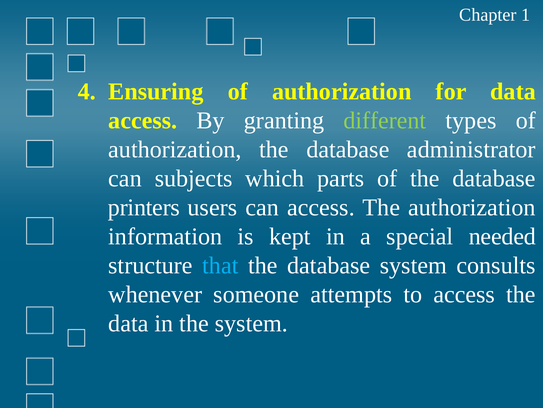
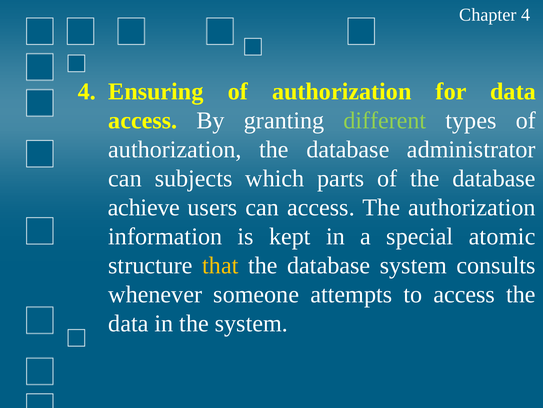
Chapter 1: 1 -> 4 (526, 15)
printers: printers -> achieve (144, 207)
needed: needed -> atomic (502, 236)
that colour: light blue -> yellow (220, 265)
